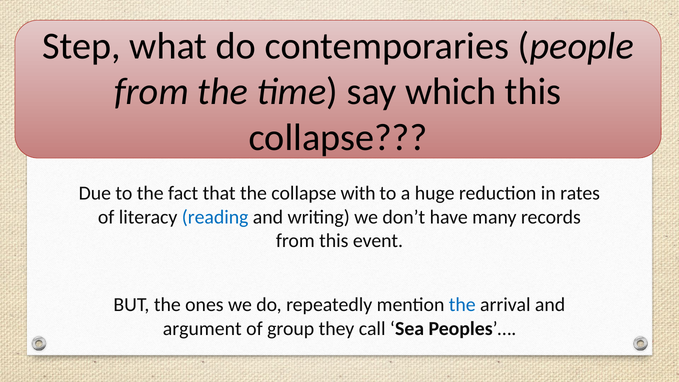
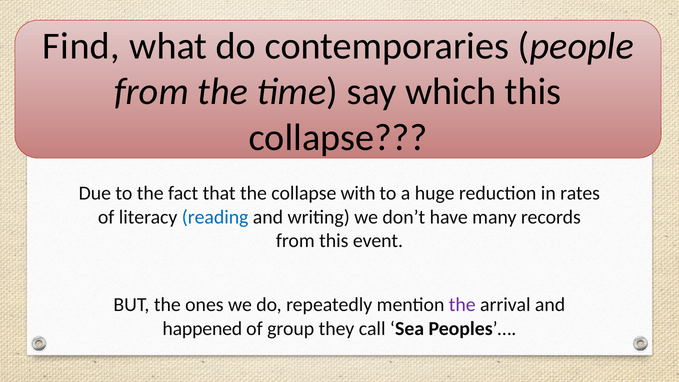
Step: Step -> Find (81, 46)
the colour: blue -> purple (462, 305)
argument: argument -> happened (202, 329)
